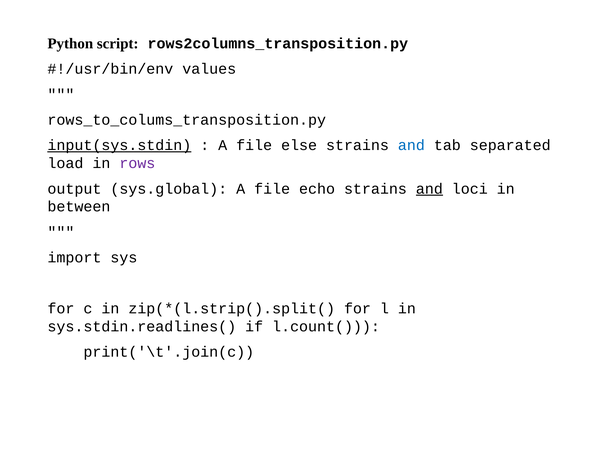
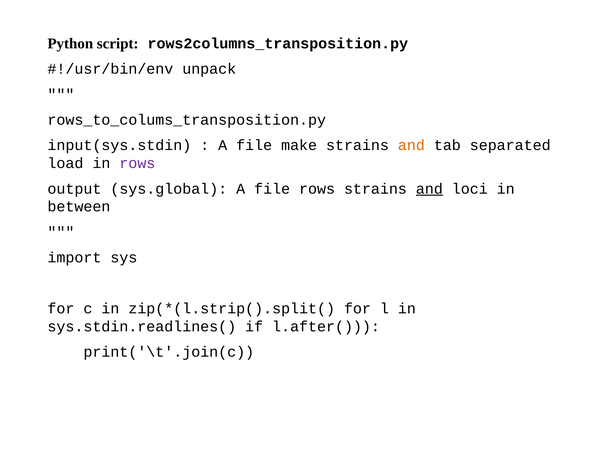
values: values -> unpack (209, 69)
input(sys.stdin underline: present -> none (119, 145)
else: else -> make (299, 145)
and colour: blue -> orange (411, 145)
file echo: echo -> rows (317, 189)
l.count(: l.count( -> l.after( (326, 327)
